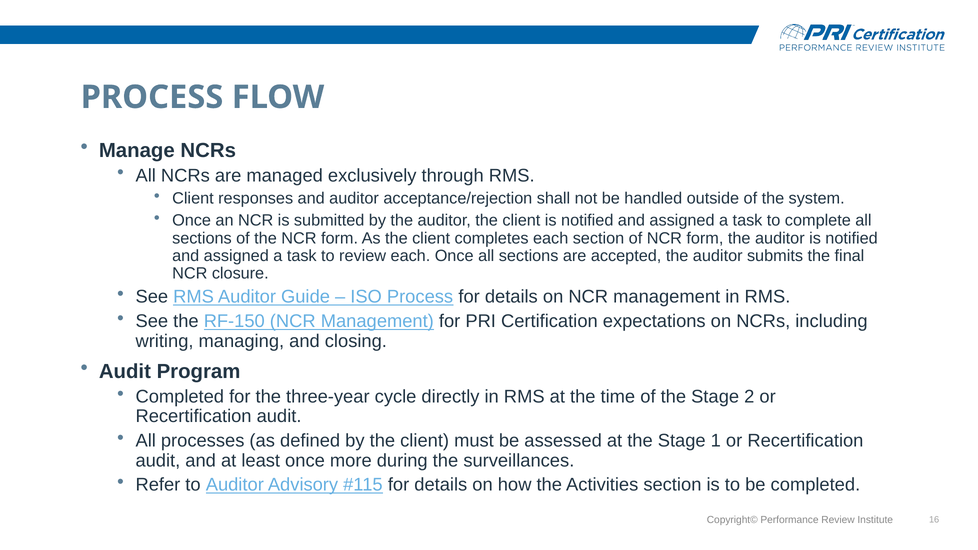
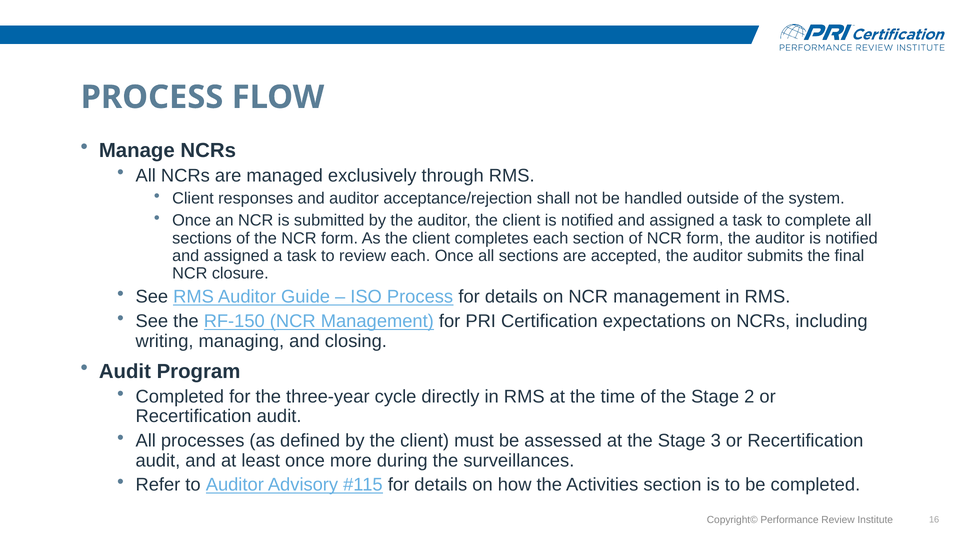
1: 1 -> 3 (716, 441)
